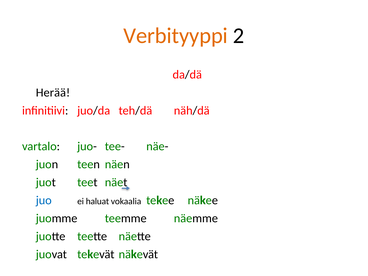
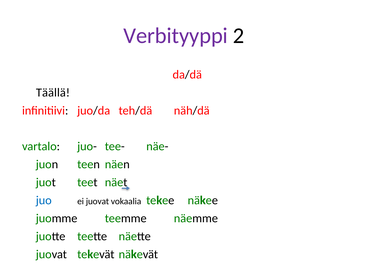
Verbityyppi colour: orange -> purple (176, 36)
Herää: Herää -> Täällä (53, 92)
ei haluat: haluat -> juovat (97, 201)
